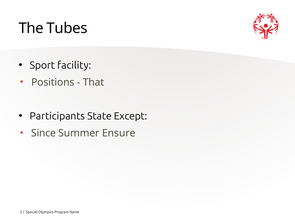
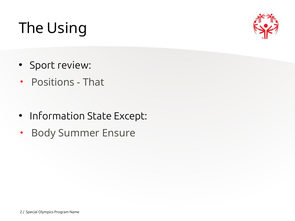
Tubes: Tubes -> Using (67, 28)
facility: facility -> review (74, 65)
Participants: Participants -> Information (57, 116)
Since: Since -> Body (43, 133)
